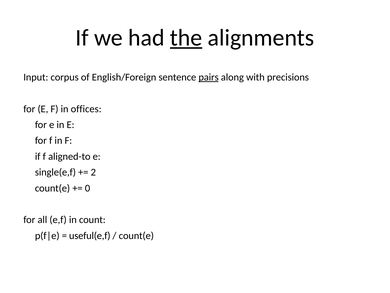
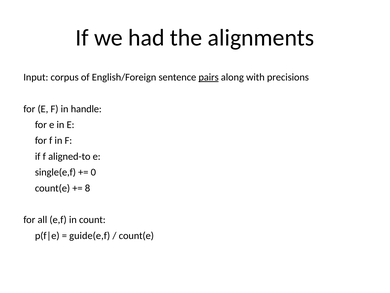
the underline: present -> none (186, 38)
offices: offices -> handle (86, 109)
2: 2 -> 0 (93, 172)
0: 0 -> 8 (87, 188)
useful(e,f: useful(e,f -> guide(e,f (90, 235)
